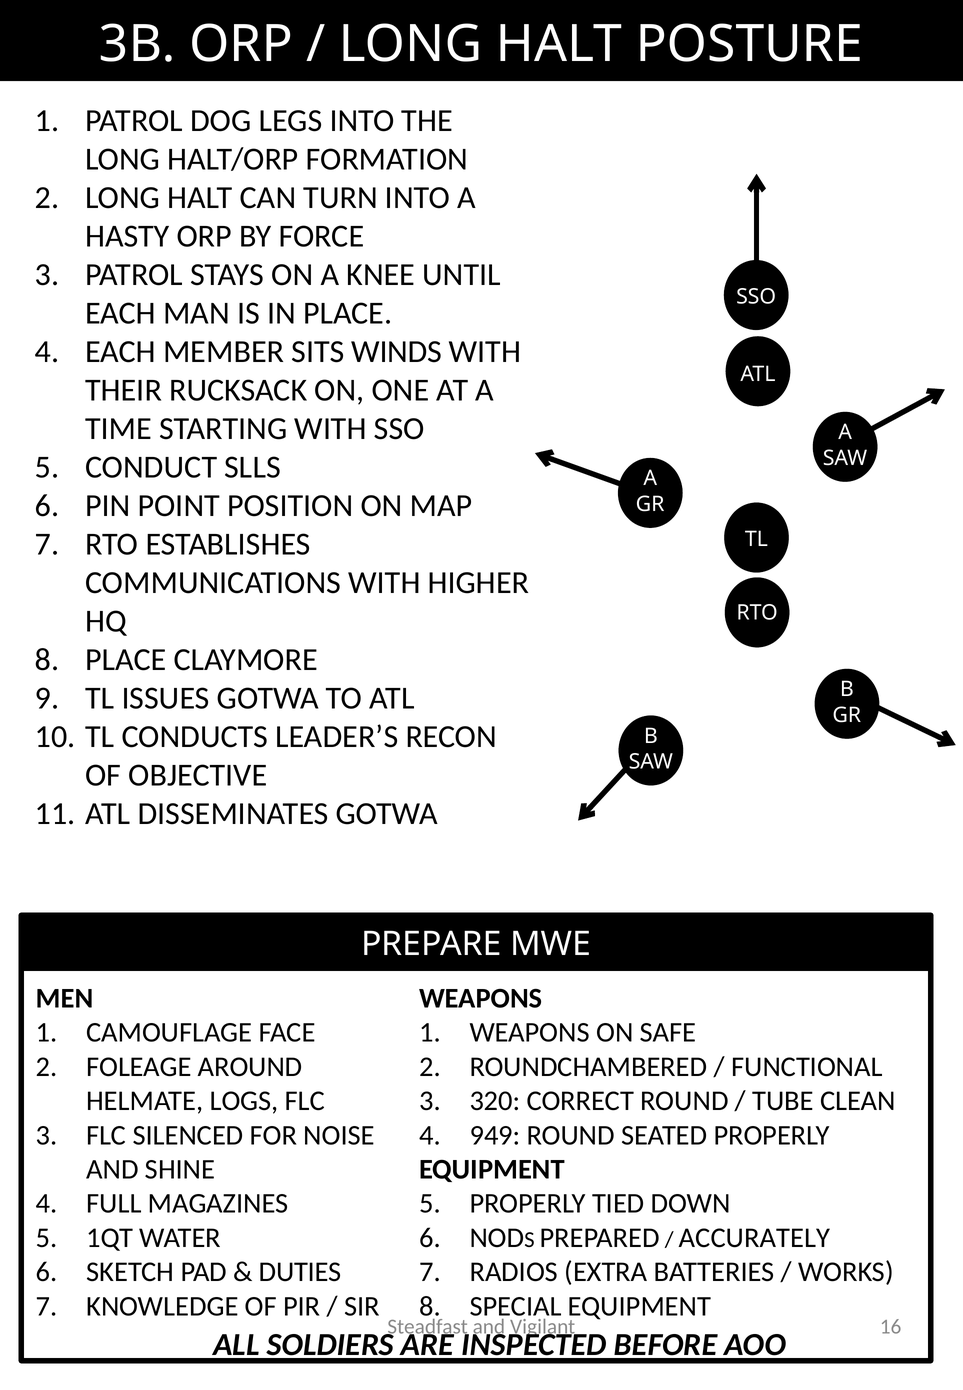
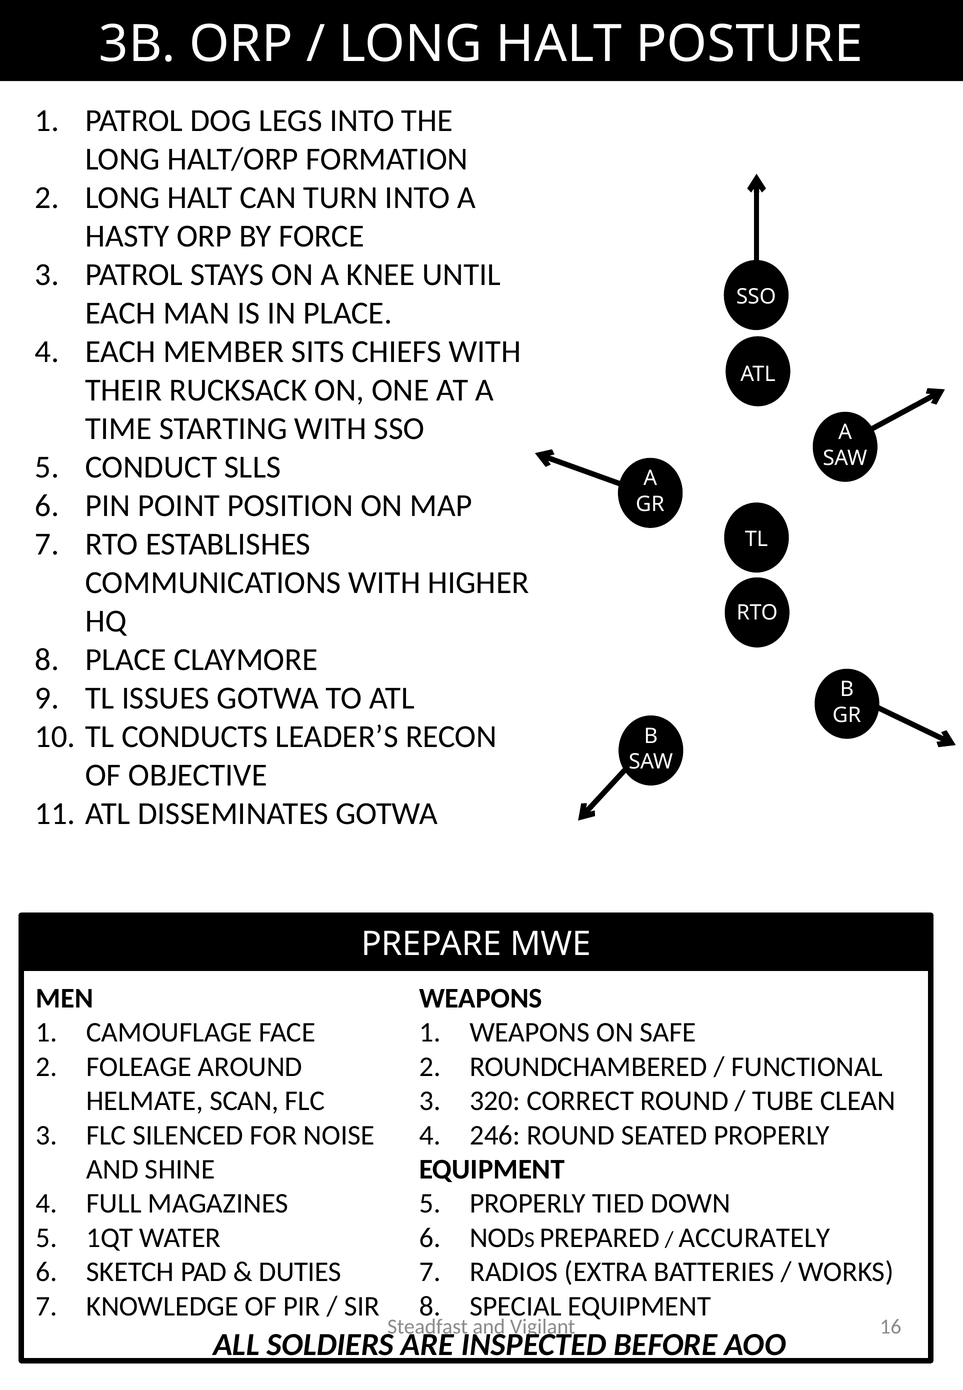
WINDS: WINDS -> CHIEFS (397, 352)
LOGS: LOGS -> SCAN (244, 1102)
949: 949 -> 246 (495, 1136)
